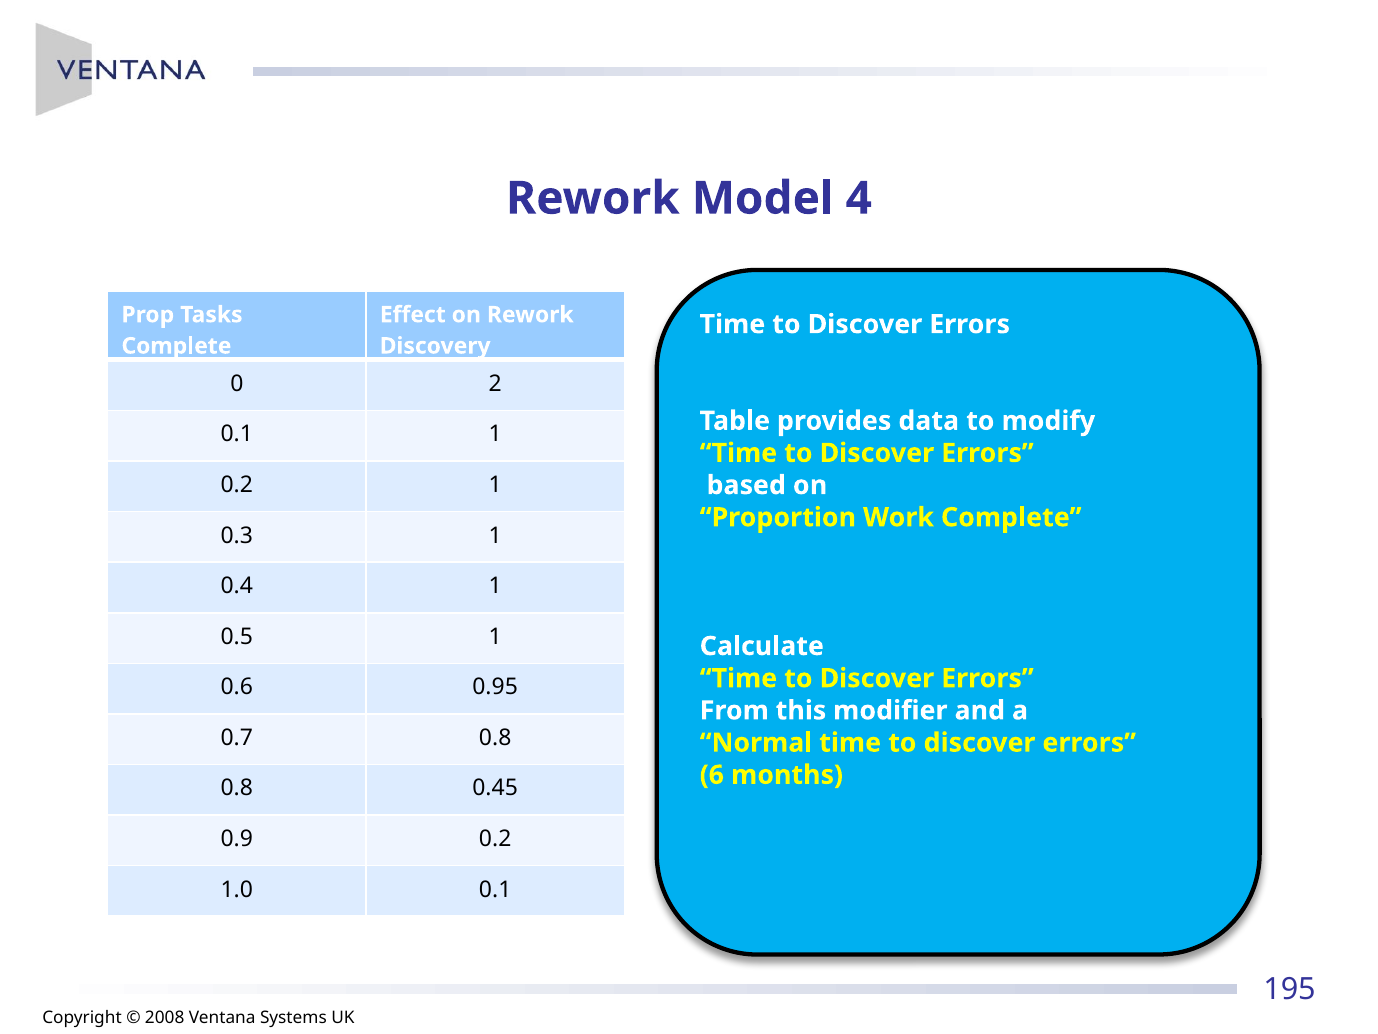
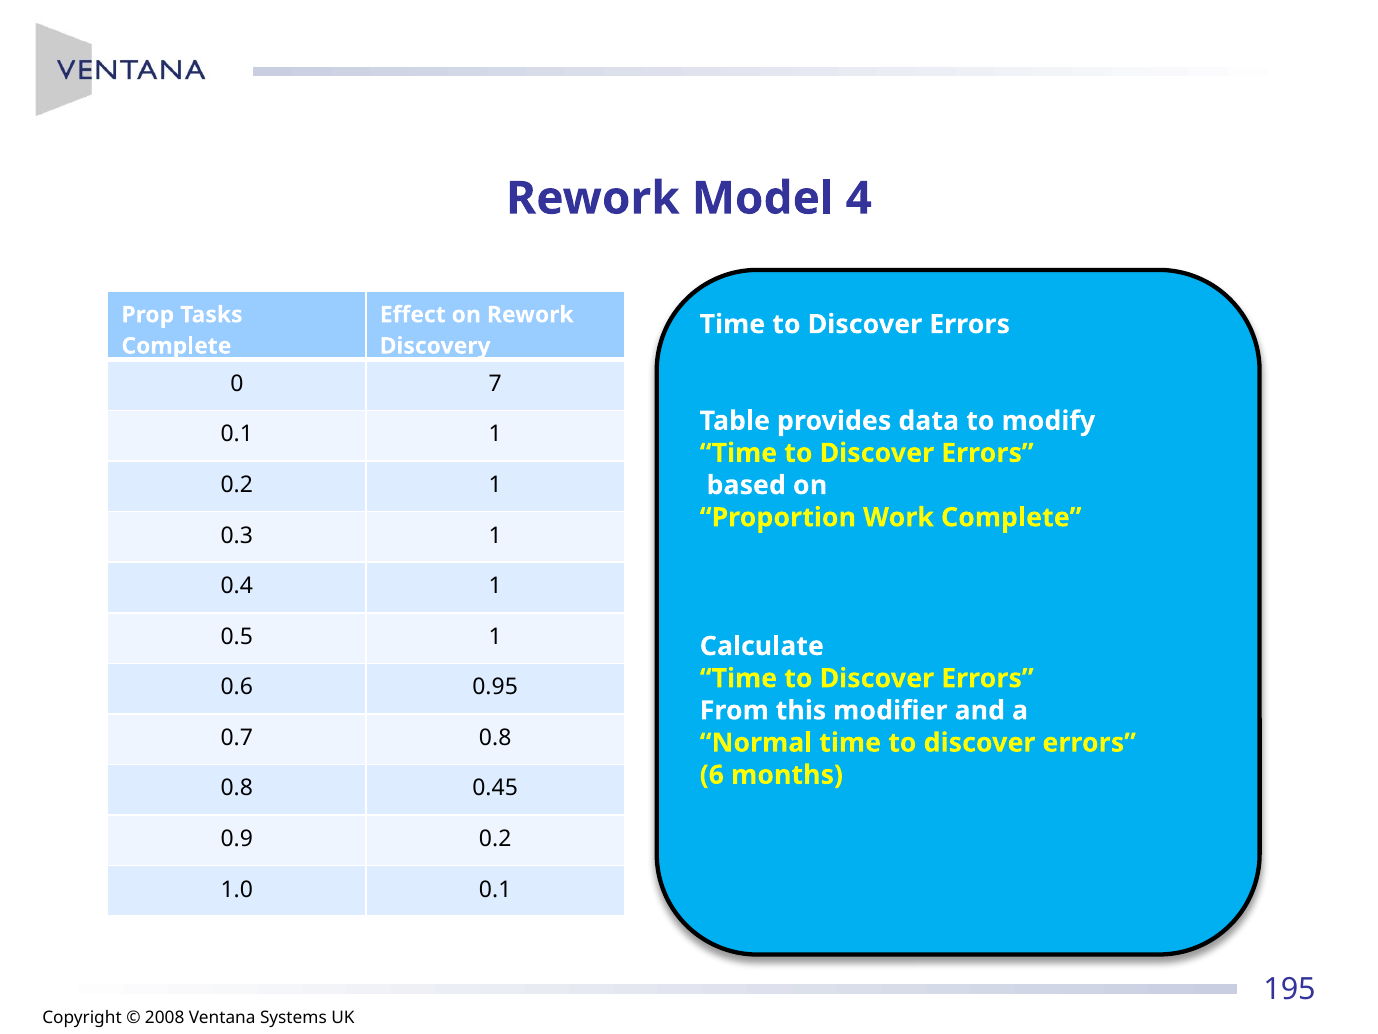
2: 2 -> 7 (495, 384)
